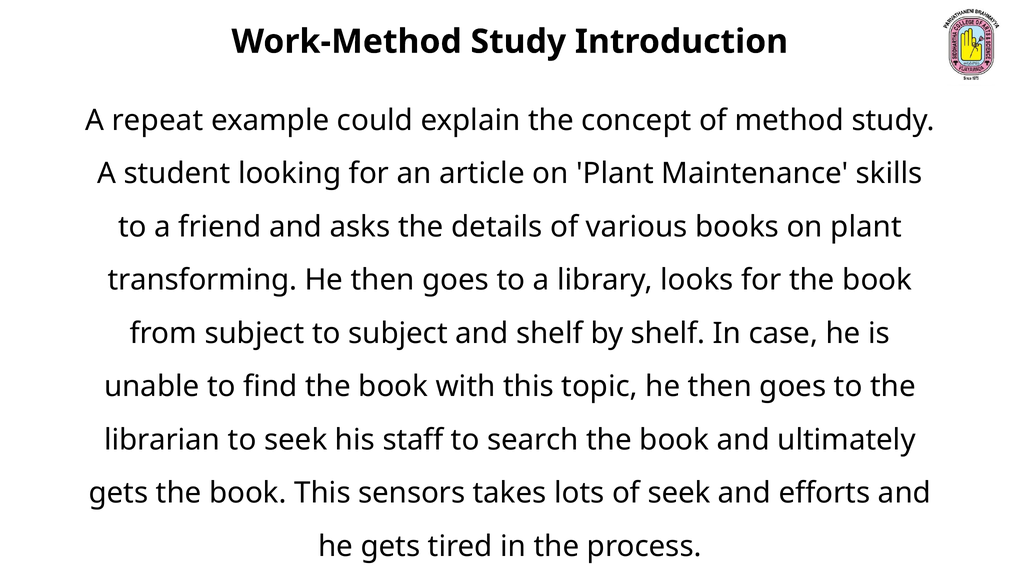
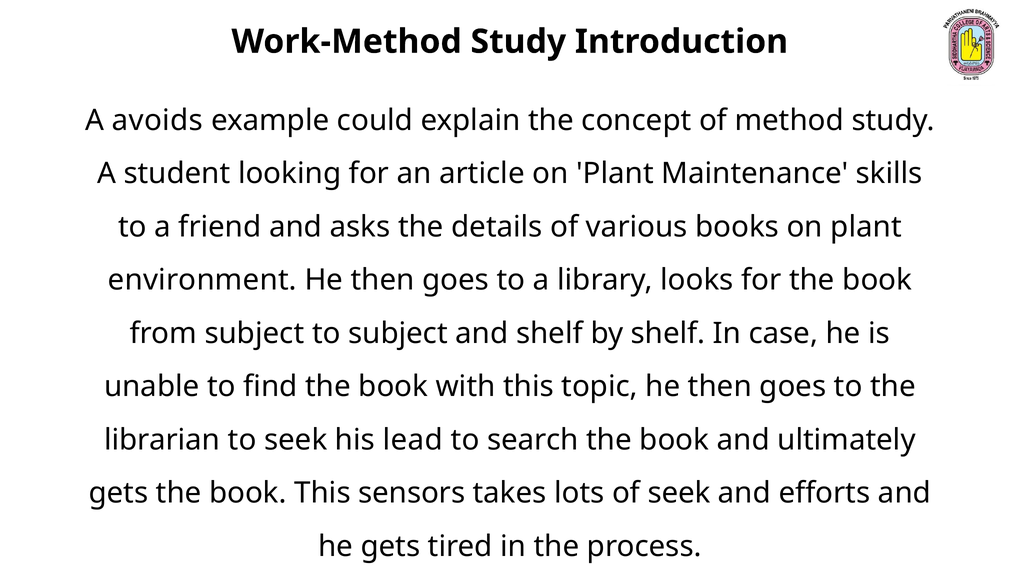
repeat: repeat -> avoids (157, 121)
transforming: transforming -> environment (202, 280)
staff: staff -> lead (413, 440)
